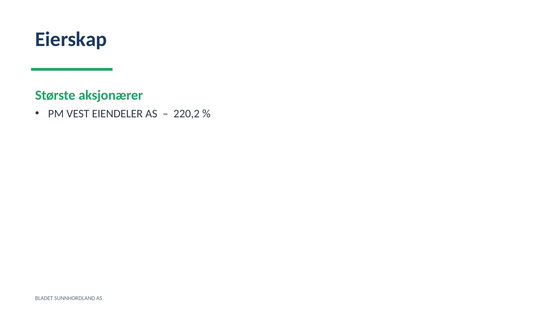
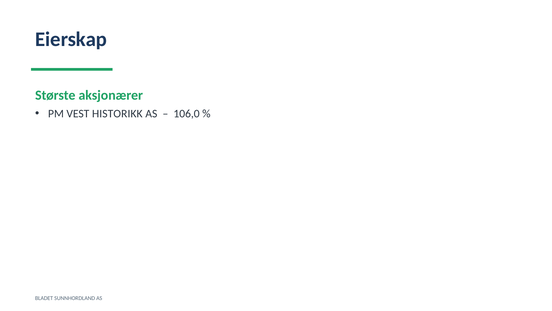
EIENDELER: EIENDELER -> HISTORIKK (117, 114)
220,2: 220,2 -> 106,0 (187, 114)
